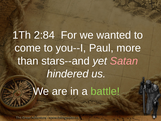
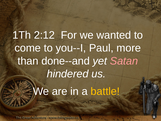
2:84: 2:84 -> 2:12 (44, 35)
stars--and: stars--and -> done--and (66, 61)
battle colour: light green -> yellow (105, 91)
